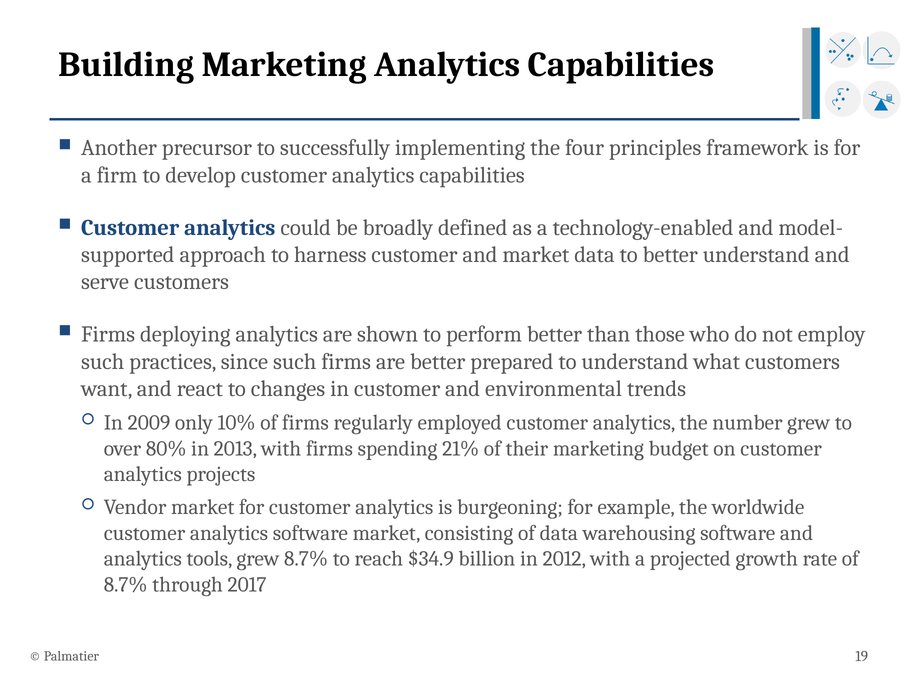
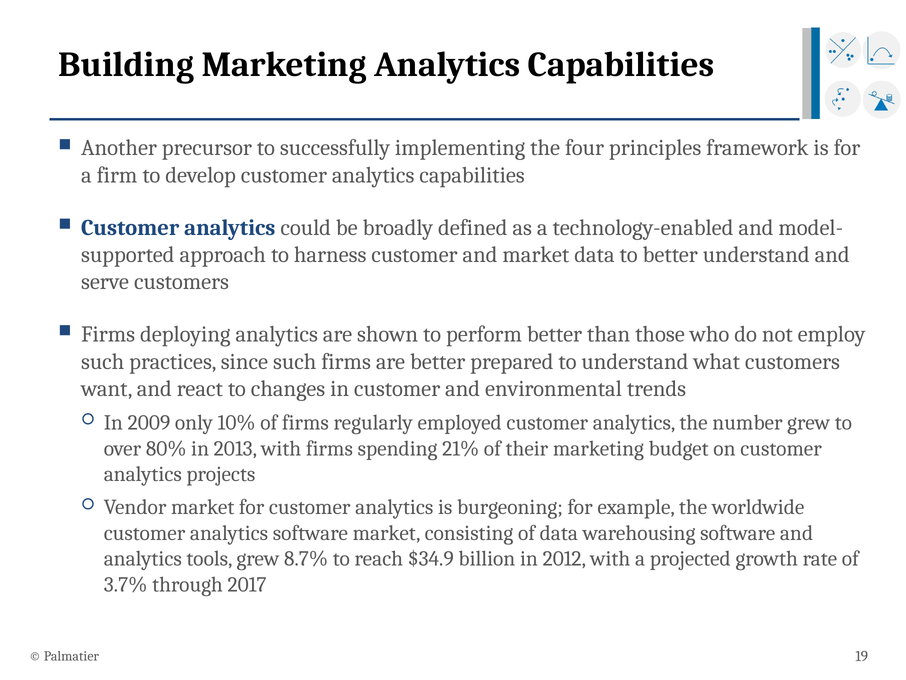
8.7%: 8.7% -> 3.7% (126, 584)
